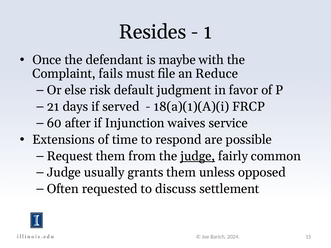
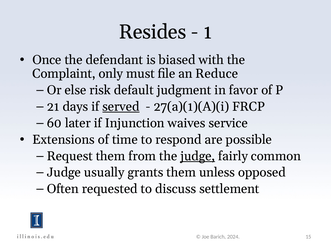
maybe: maybe -> biased (177, 60)
fails: fails -> only (111, 74)
served underline: none -> present (121, 107)
18(a)(1)(A)(i: 18(a)(1)(A)(i -> 27(a)(1)(A)(i (191, 107)
after: after -> later (78, 123)
